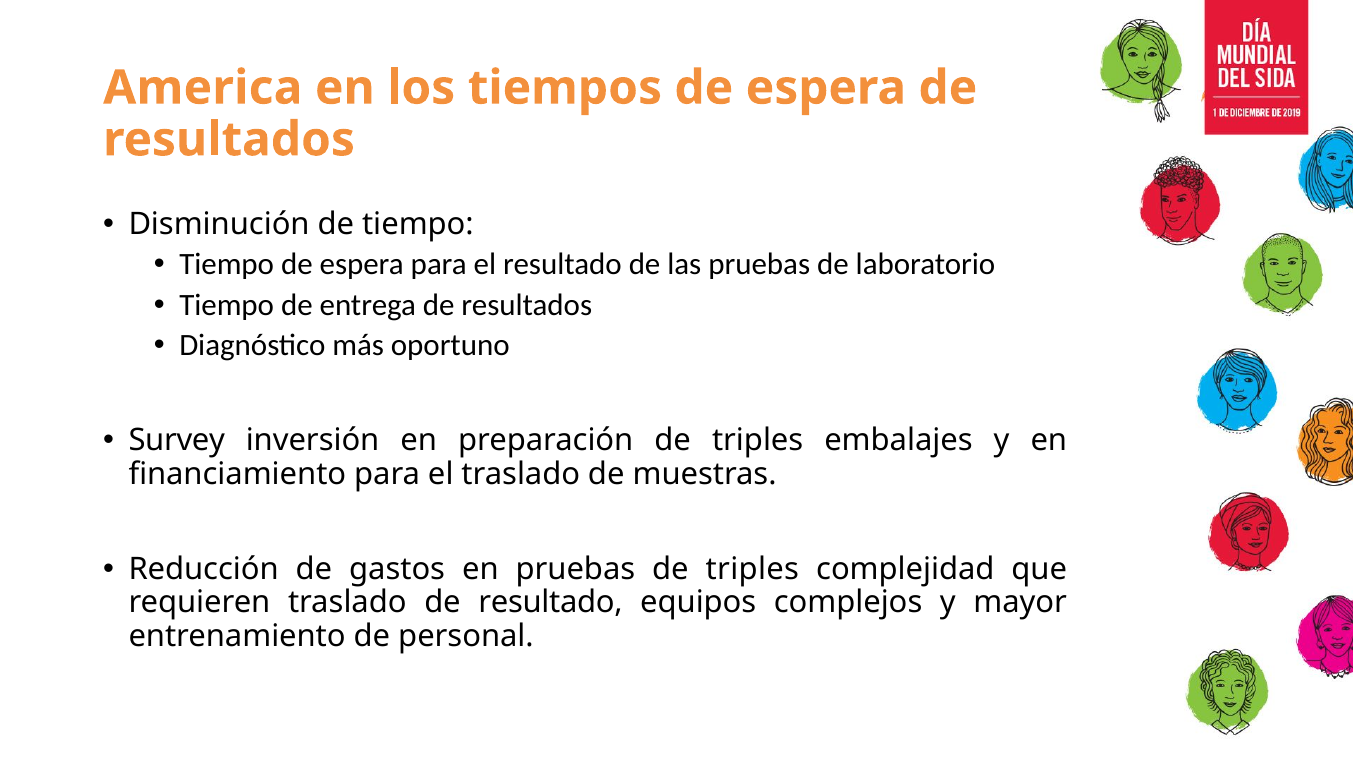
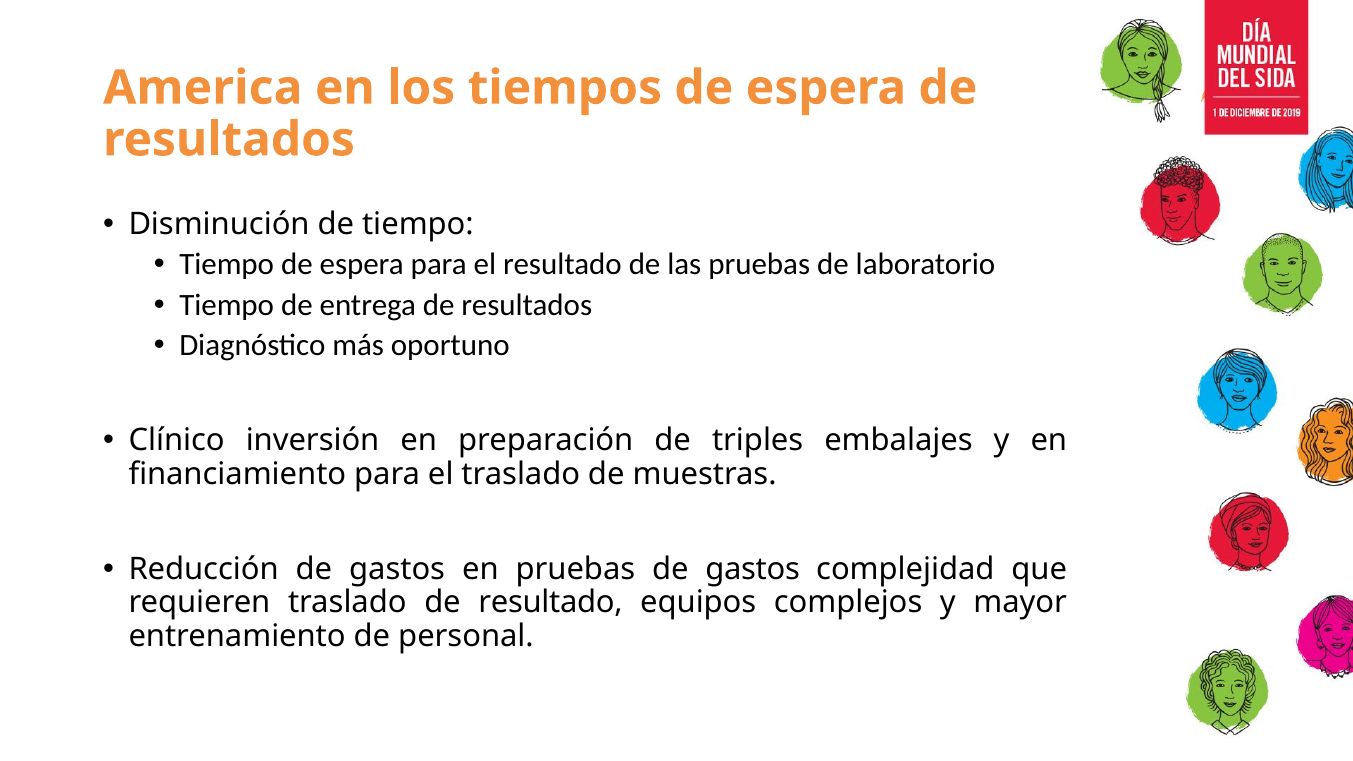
Survey: Survey -> Clínico (177, 441)
pruebas de triples: triples -> gastos (753, 569)
